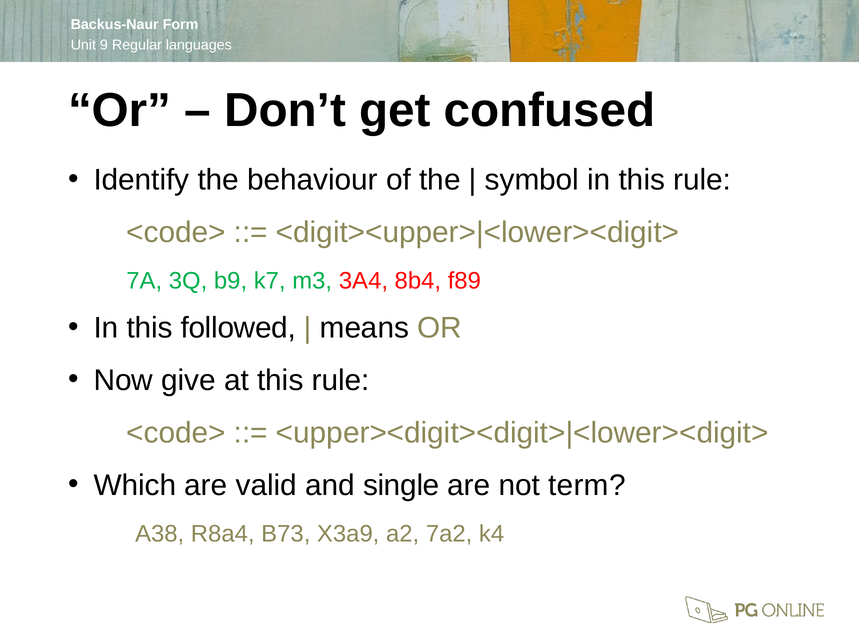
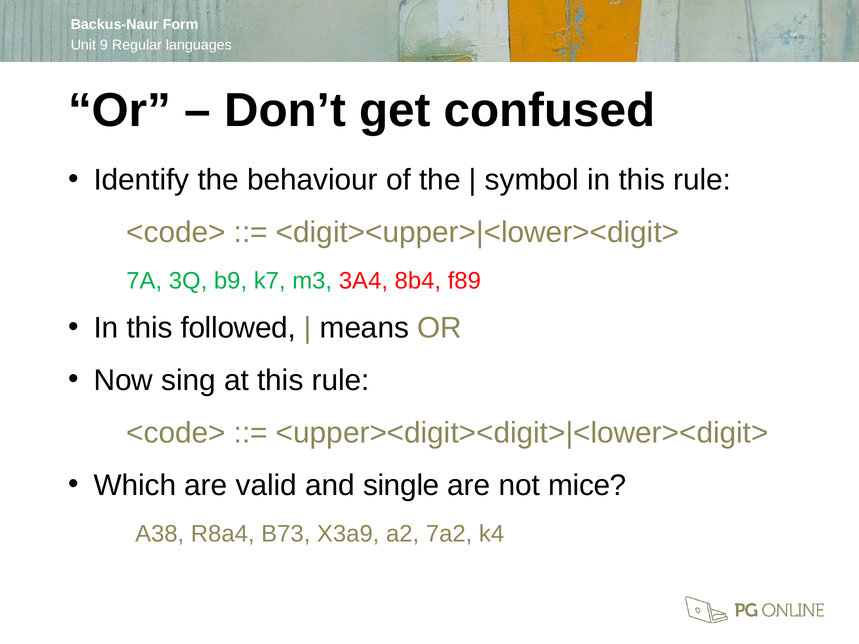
give: give -> sing (189, 380)
term: term -> mice (587, 485)
